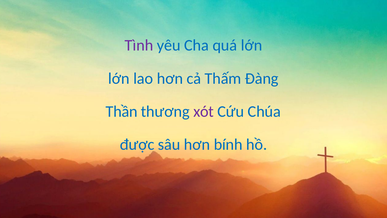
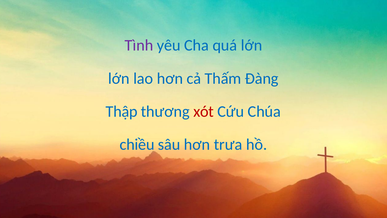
Thần: Thần -> Thập (122, 111)
xót colour: purple -> red (204, 111)
được: được -> chiều (137, 144)
bính: bính -> trưa (228, 144)
